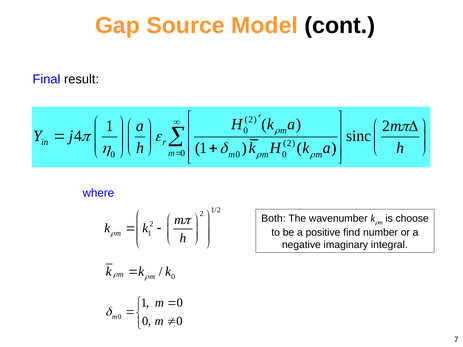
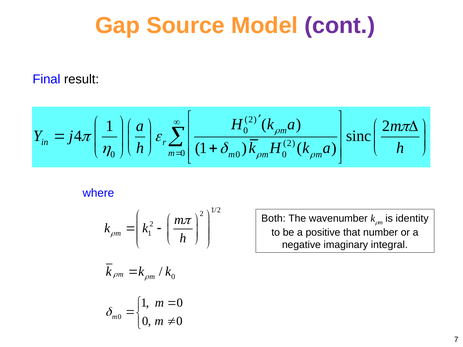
cont colour: black -> purple (340, 25)
choose: choose -> identity (412, 219)
find: find -> that (352, 233)
